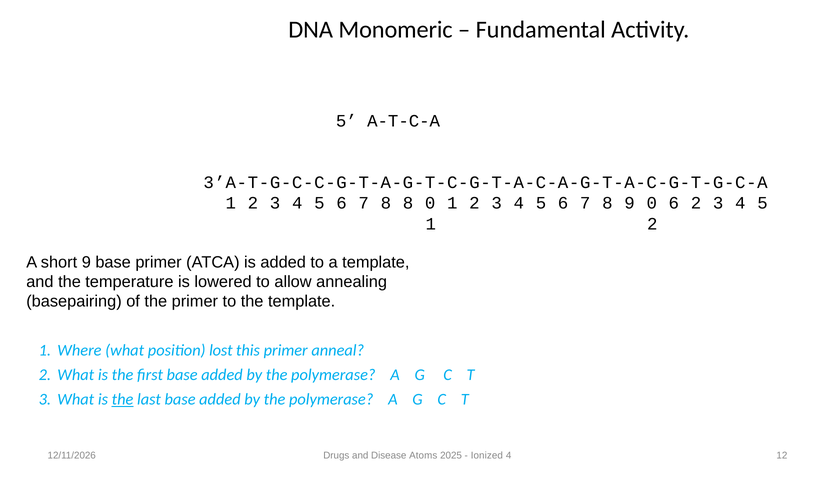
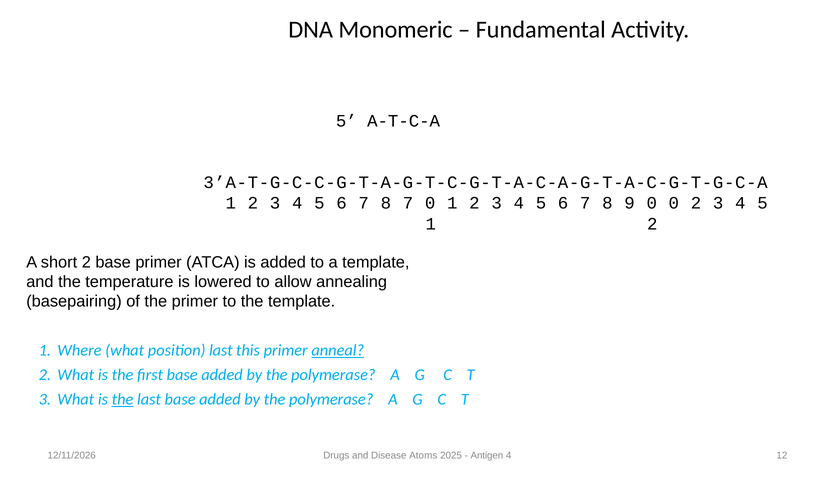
8 8: 8 -> 7 (408, 203)
0 6: 6 -> 0 (674, 203)
short 9: 9 -> 2 (86, 262)
position lost: lost -> last (221, 350)
anneal underline: none -> present (338, 350)
Ionized: Ionized -> Antigen (487, 455)
